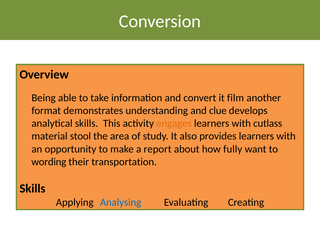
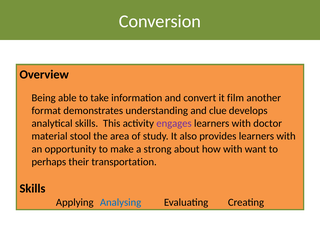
engages colour: orange -> purple (174, 123)
cutlass: cutlass -> doctor (268, 123)
report: report -> strong (158, 149)
how fully: fully -> with (233, 149)
wording: wording -> perhaps (49, 162)
